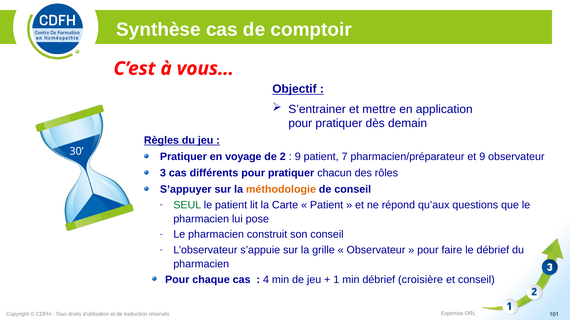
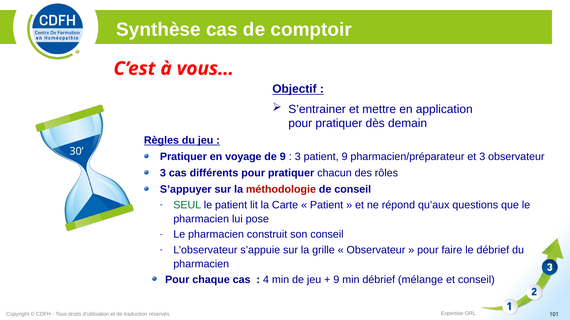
de 2: 2 -> 9 (283, 157)
9: 9 -> 3 (298, 157)
patient 7: 7 -> 9 (345, 157)
et 9: 9 -> 3 (482, 157)
méthodologie colour: orange -> red (281, 190)
1: 1 -> 9 (336, 280)
croisière: croisière -> mélange (421, 280)
